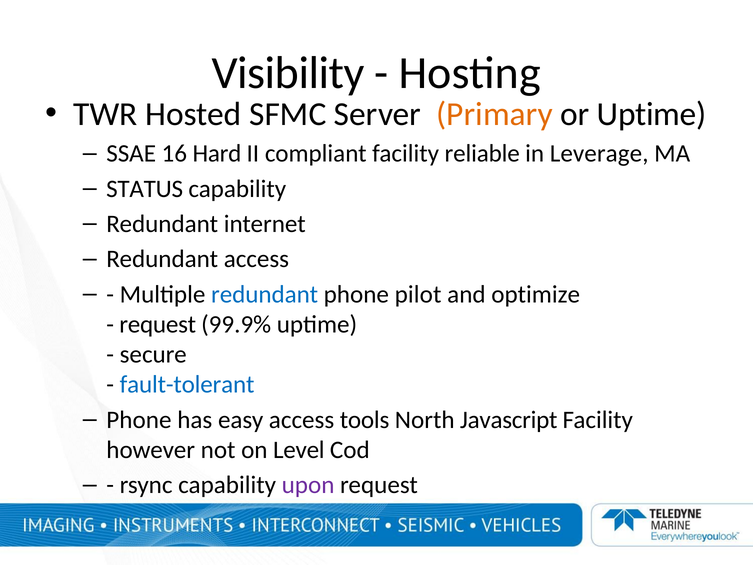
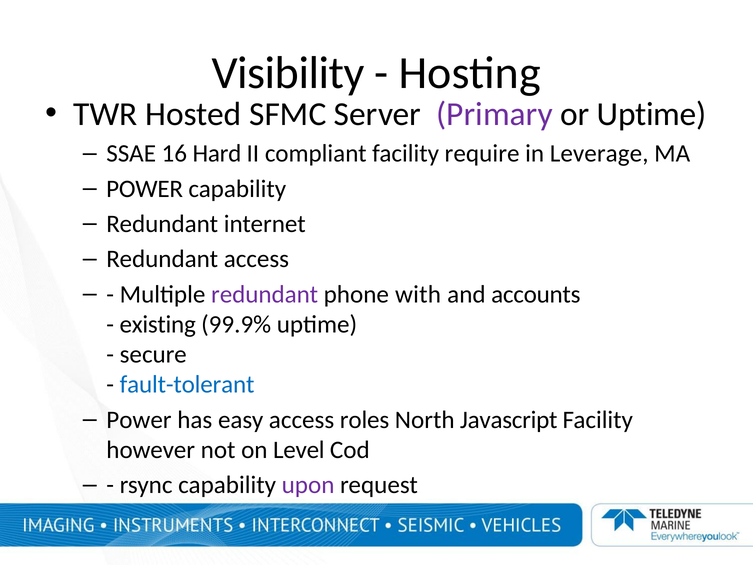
Primary colour: orange -> purple (494, 114)
reliable: reliable -> require (482, 154)
STATUS: STATUS -> POWER (145, 189)
redundant colour: blue -> purple (265, 294)
pilot: pilot -> with (418, 294)
optimize: optimize -> accounts (536, 294)
request: request -> existing (158, 324)
Phone: Phone -> Power (139, 420)
tools: tools -> roles (365, 420)
